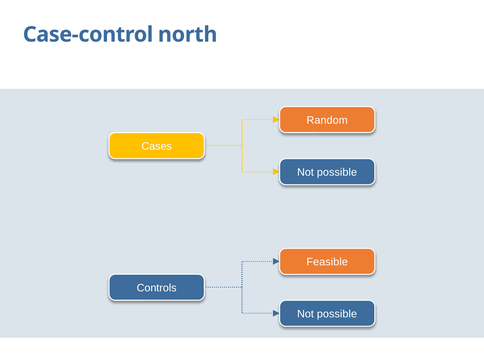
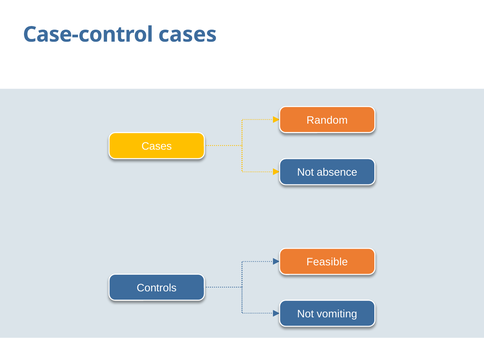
Case-control north: north -> cases (188, 35)
possible: possible -> absence (337, 172)
possible: possible -> vomiting (337, 314)
